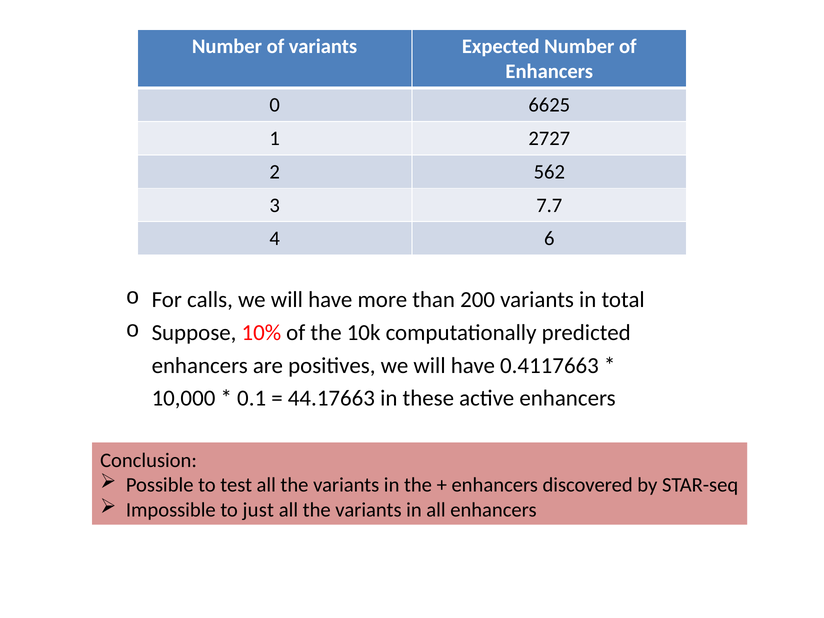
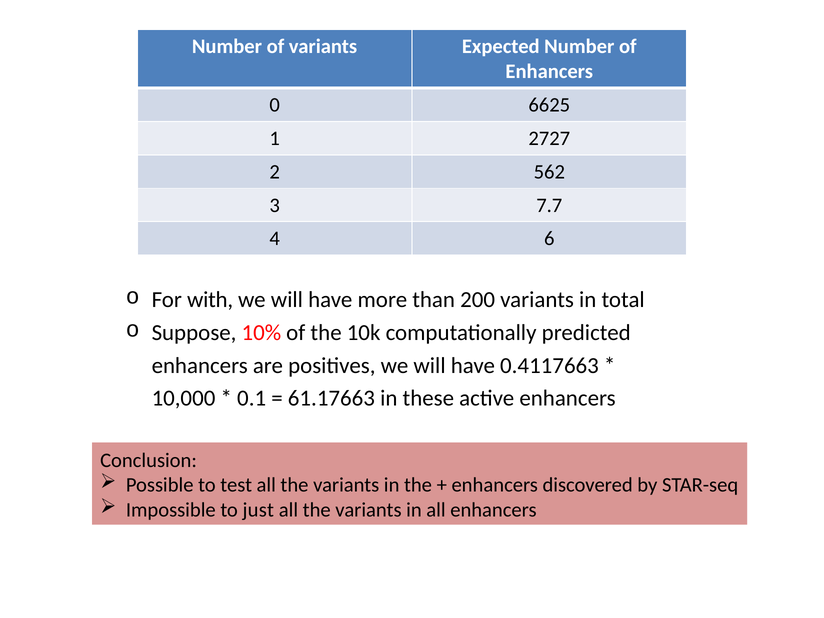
calls: calls -> with (210, 300)
44.17663: 44.17663 -> 61.17663 (331, 398)
